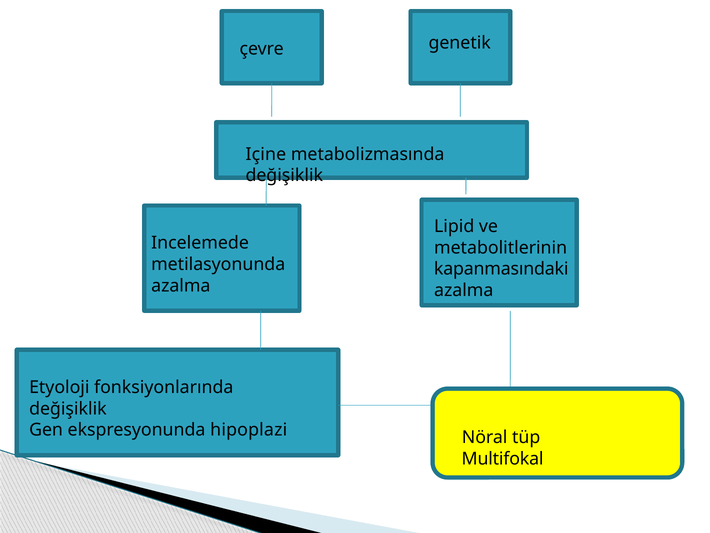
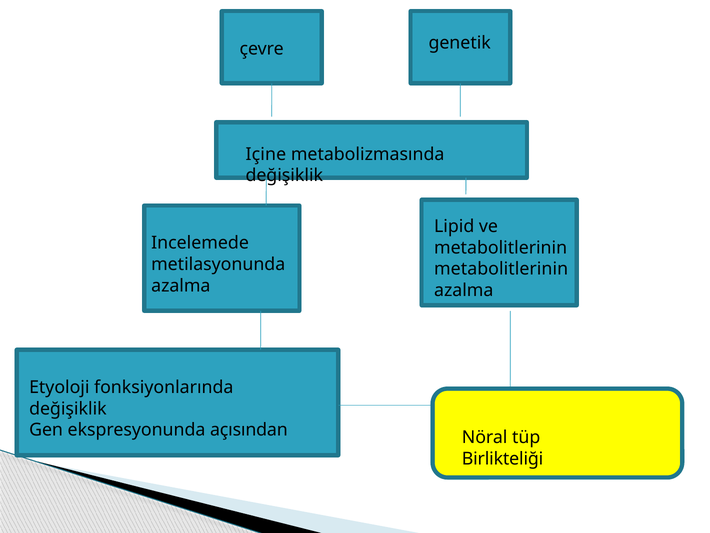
kapanmasındaki: kapanmasındaki -> metabolitlerinin (501, 269)
hipoplazi: hipoplazi -> açısından (249, 430)
Multifokal: Multifokal -> Birlikteliği (503, 458)
